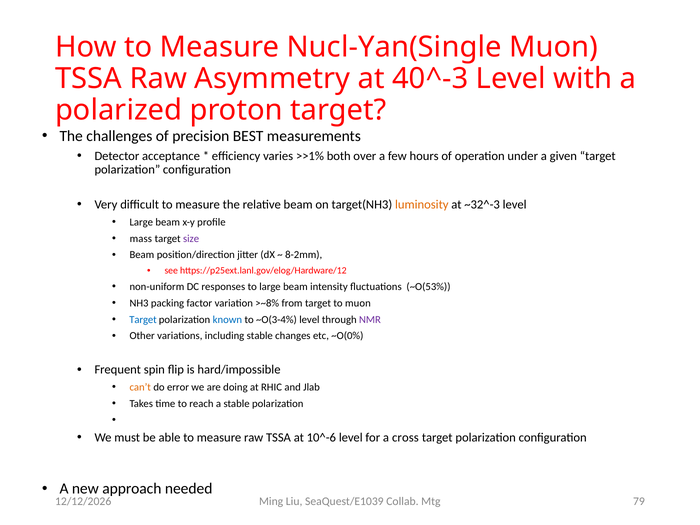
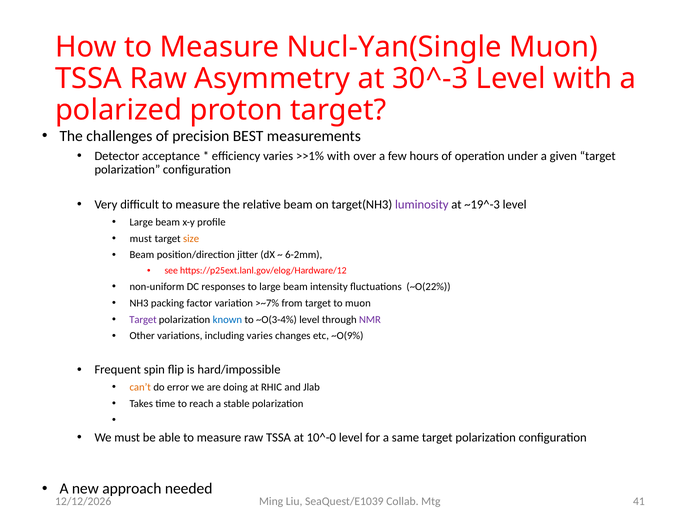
40^-3: 40^-3 -> 30^-3 (430, 78)
>>1% both: both -> with (339, 156)
luminosity colour: orange -> purple (422, 205)
~32^-3: ~32^-3 -> ~19^-3 (482, 205)
mass: mass -> must (141, 239)
size colour: purple -> orange (191, 239)
8-2mm: 8-2mm -> 6-2mm (304, 255)
~O(53%: ~O(53% -> ~O(22% (428, 287)
>~8%: >~8% -> >~7% (267, 303)
Target colour: blue -> purple (143, 319)
including stable: stable -> varies (260, 336)
~O(0%: ~O(0% -> ~O(9% (347, 336)
10^-6: 10^-6 -> 10^-0 (321, 437)
cross: cross -> same (405, 437)
79: 79 -> 41 (639, 501)
